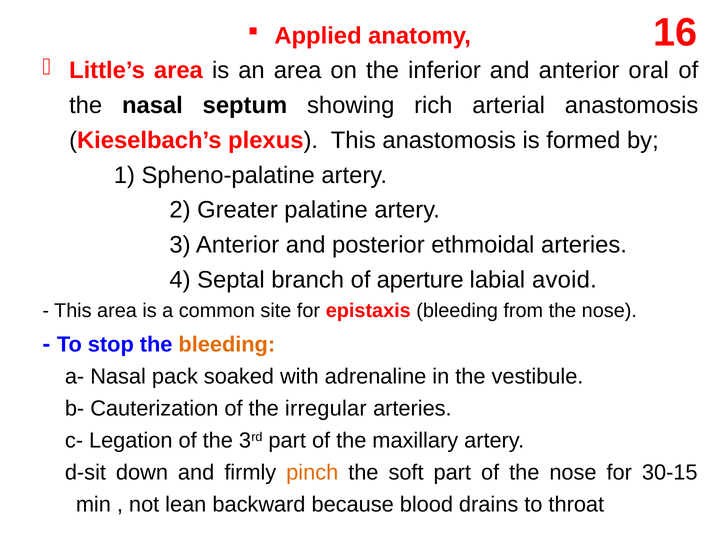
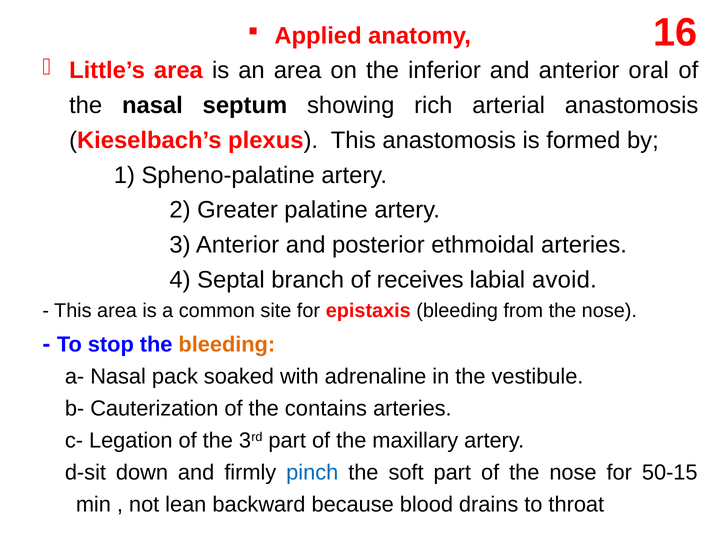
aperture: aperture -> receives (420, 279)
irregular: irregular -> contains (326, 408)
pinch colour: orange -> blue (312, 472)
30-15: 30-15 -> 50-15 (670, 472)
